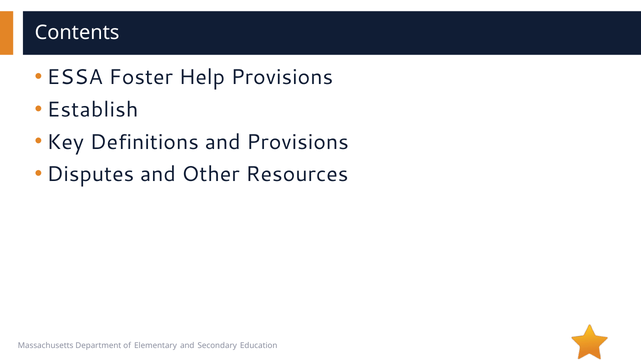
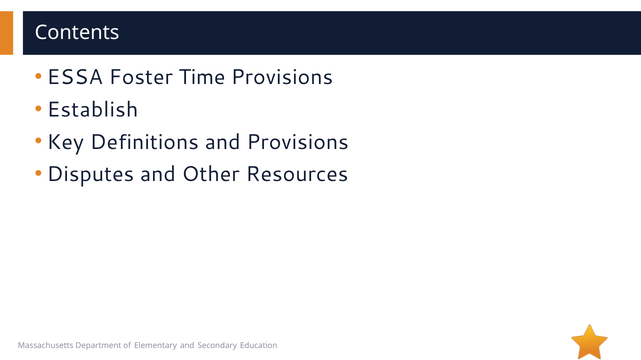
Help: Help -> Time (202, 78)
